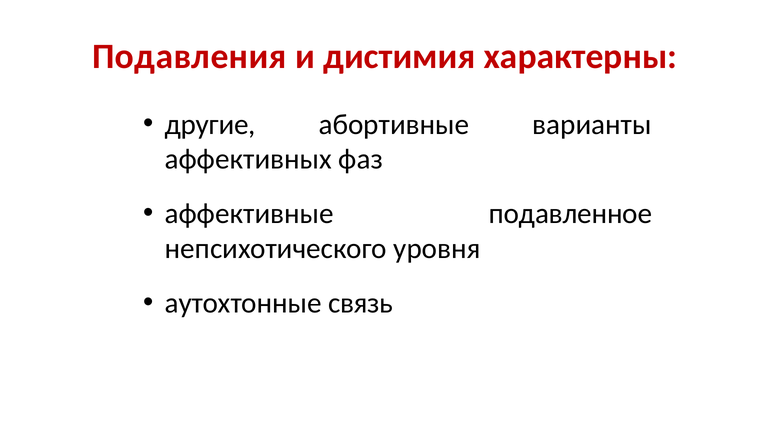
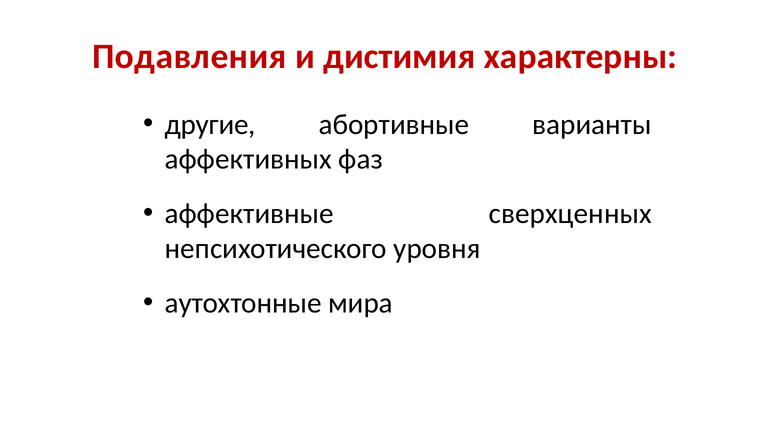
подавленное: подавленное -> сверхценных (570, 214)
связь: связь -> мира (361, 304)
